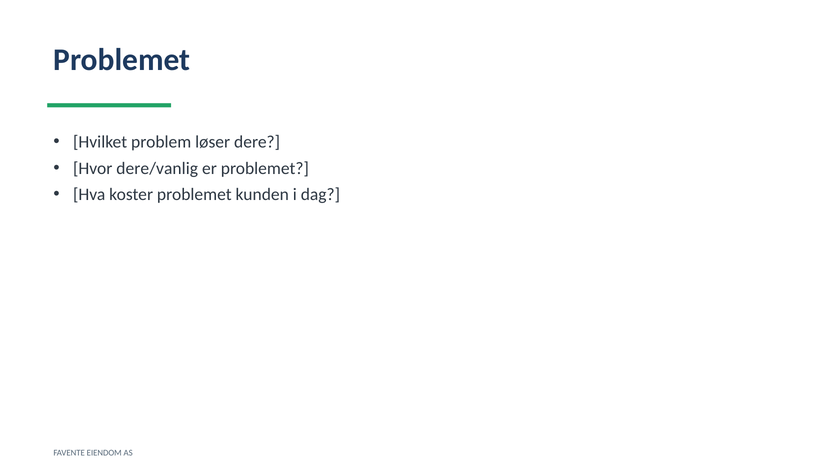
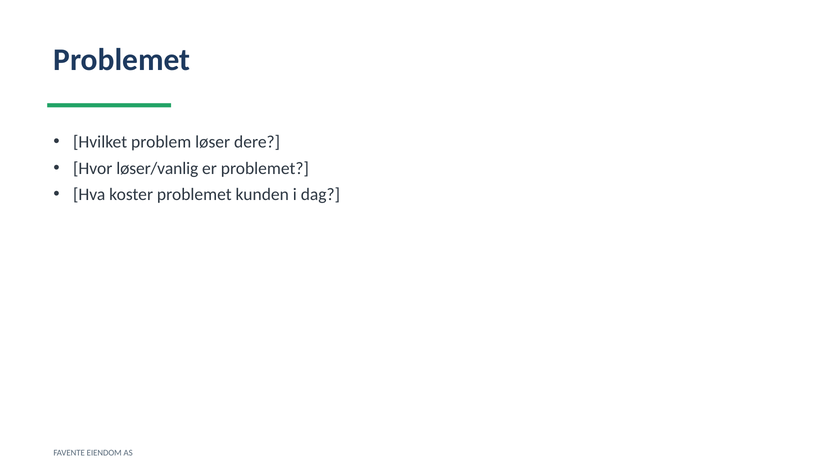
dere/vanlig: dere/vanlig -> løser/vanlig (157, 168)
